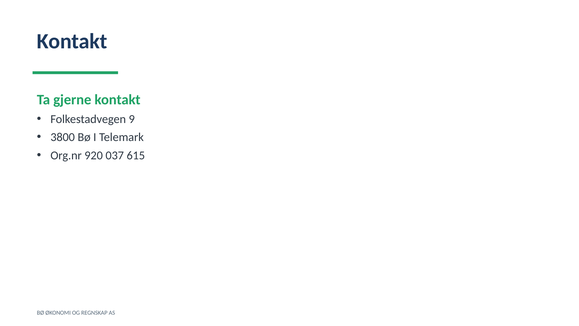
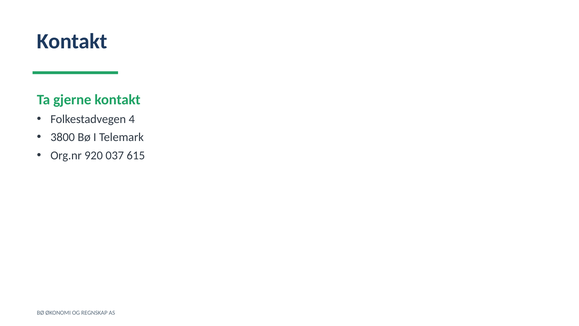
9: 9 -> 4 (132, 119)
